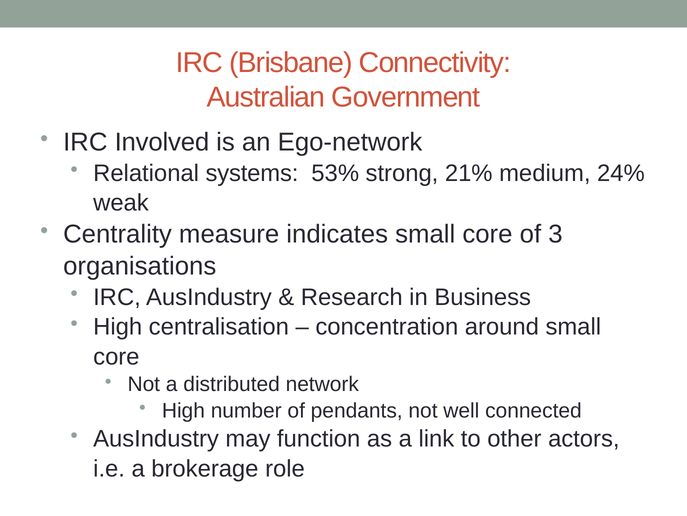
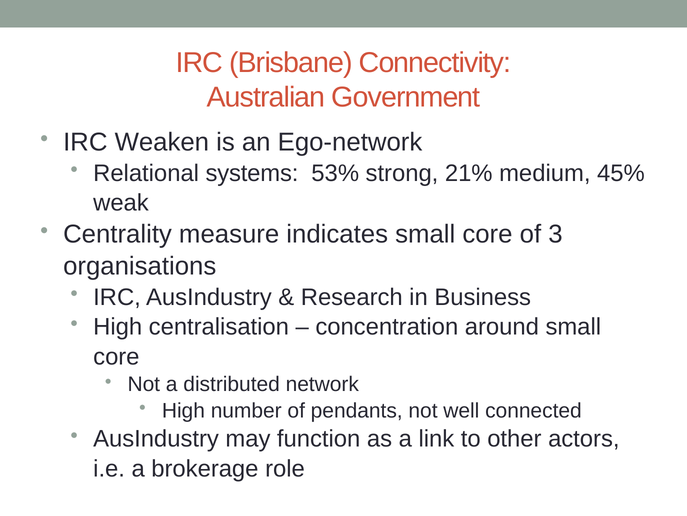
Involved: Involved -> Weaken (162, 142)
24%: 24% -> 45% (621, 173)
